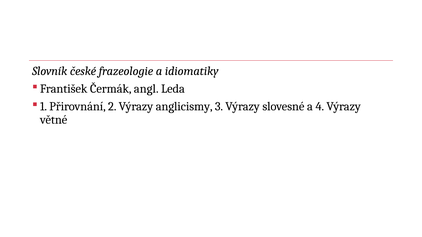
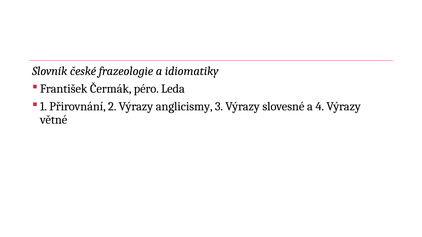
angl: angl -> péro (146, 89)
